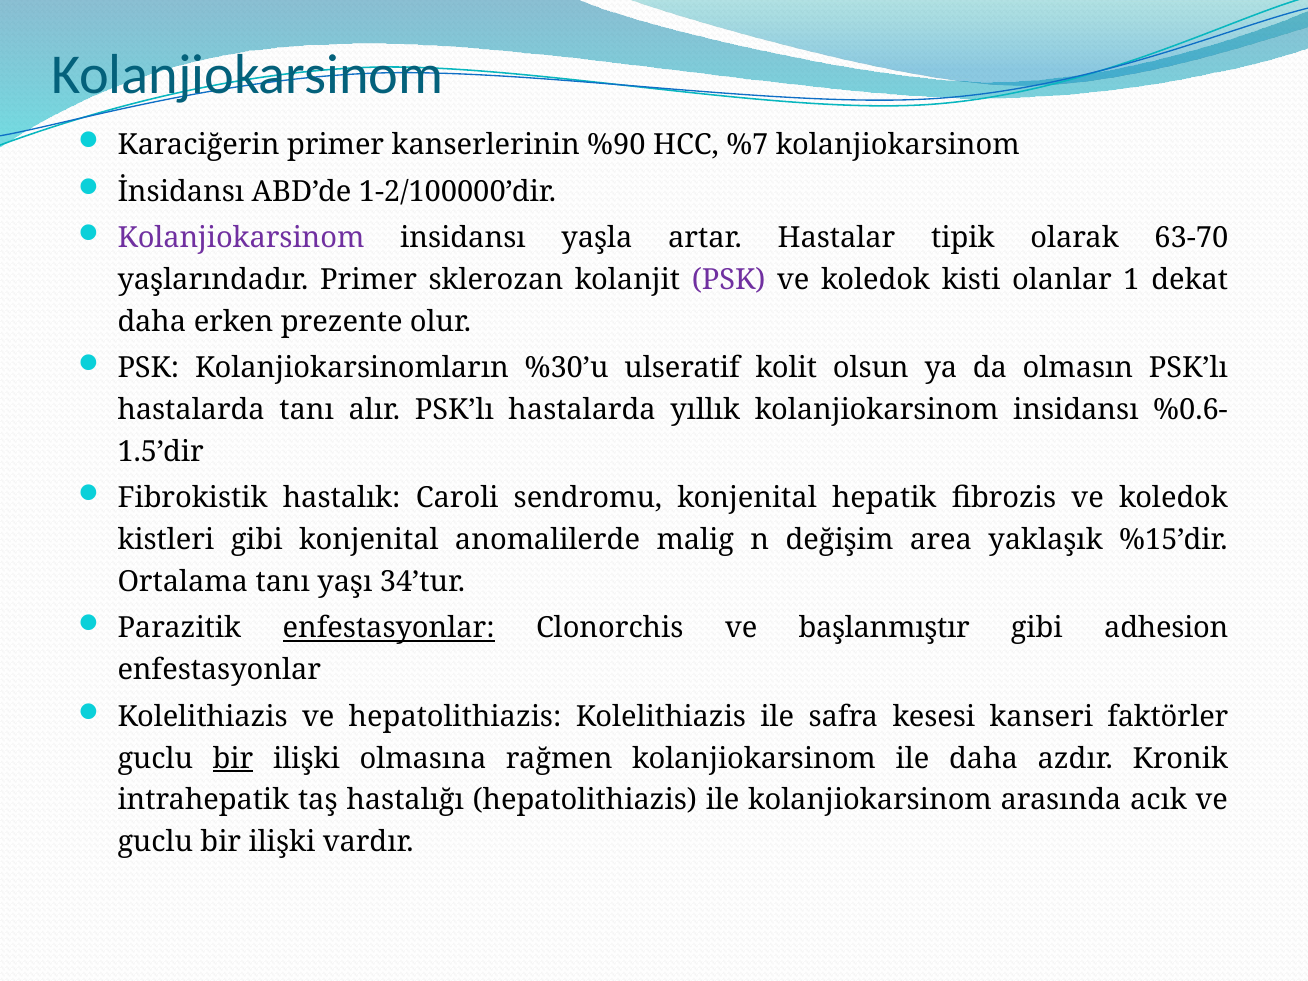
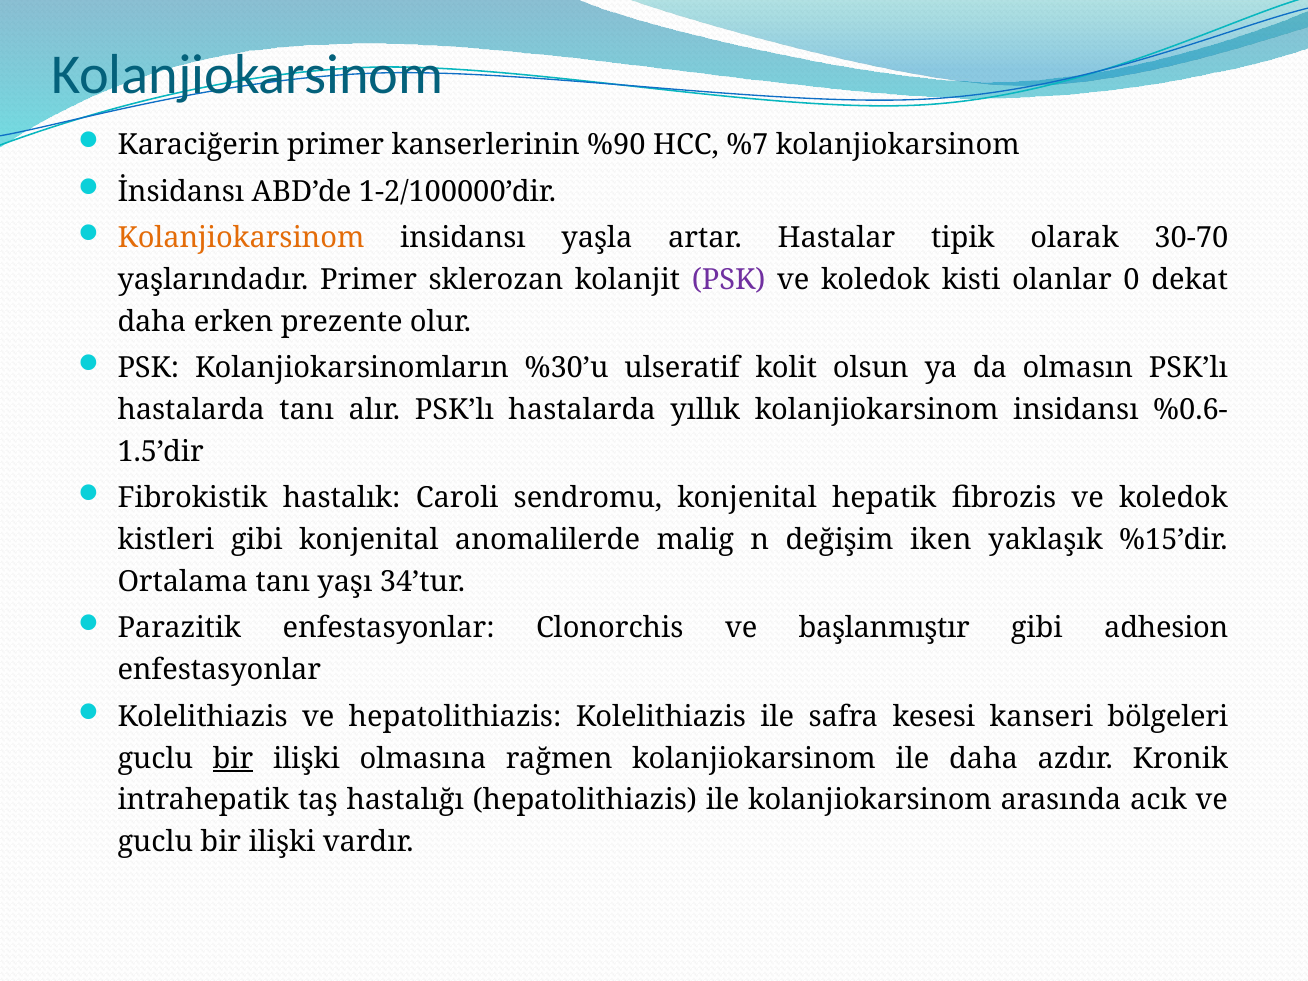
Kolanjiokarsinom colour: purple -> orange (241, 238)
63-70: 63-70 -> 30-70 (1191, 238)
1: 1 -> 0 (1132, 280)
area: area -> iken (941, 540)
enfestasyonlar underline: present -> none (389, 628)
faktörler: faktörler -> bölgeleri (1168, 717)
